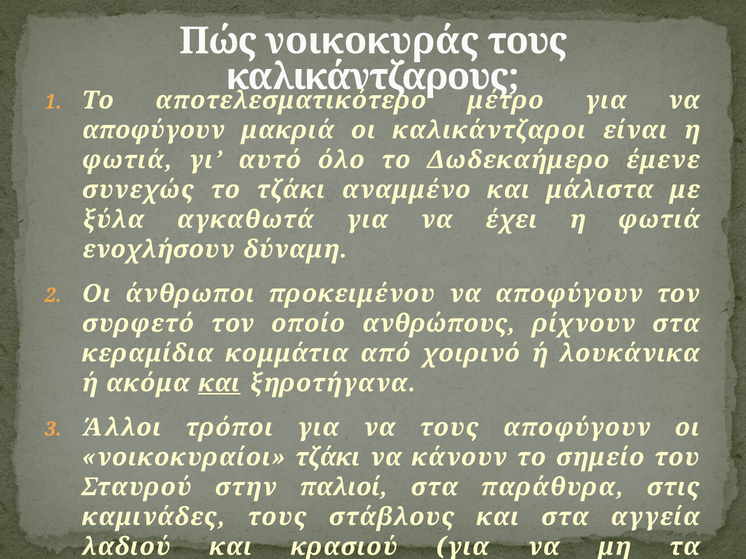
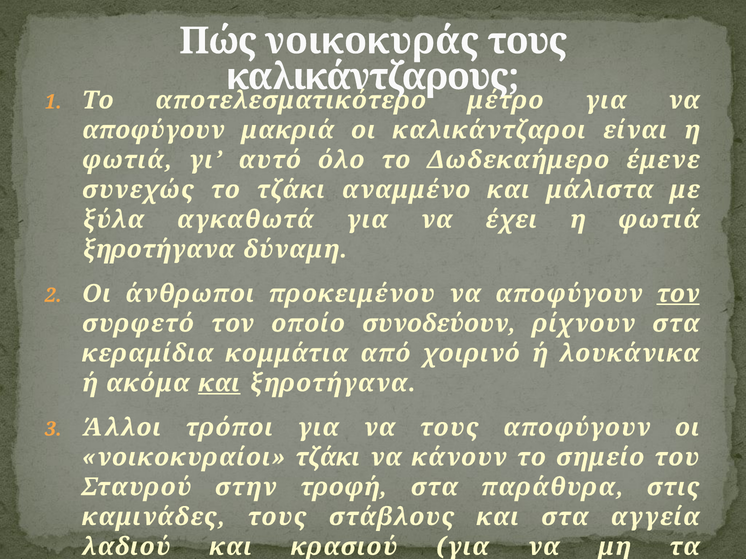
ενοχλήσουν: ενοχλήσουν -> ξηροτήγανα (158, 250)
τον underline: none -> present (678, 294)
ανθρώπους: ανθρώπους -> συνοδεύουν (439, 324)
παλιοί: παλιοί -> τροφή (344, 487)
